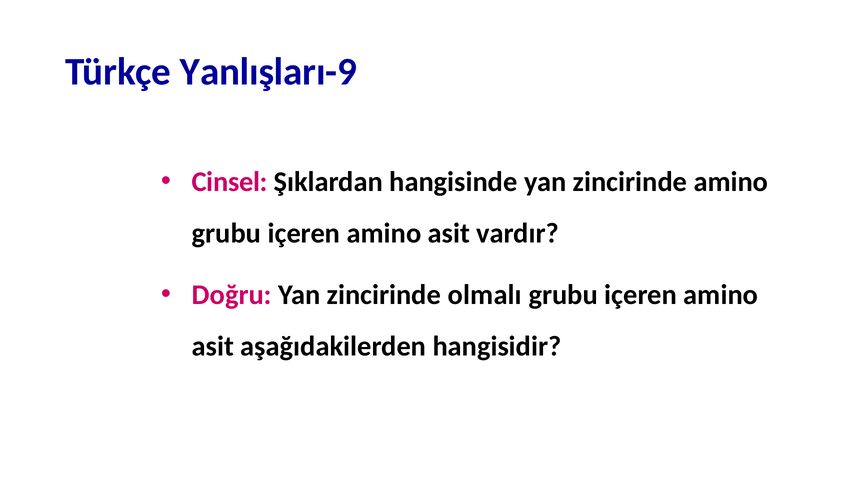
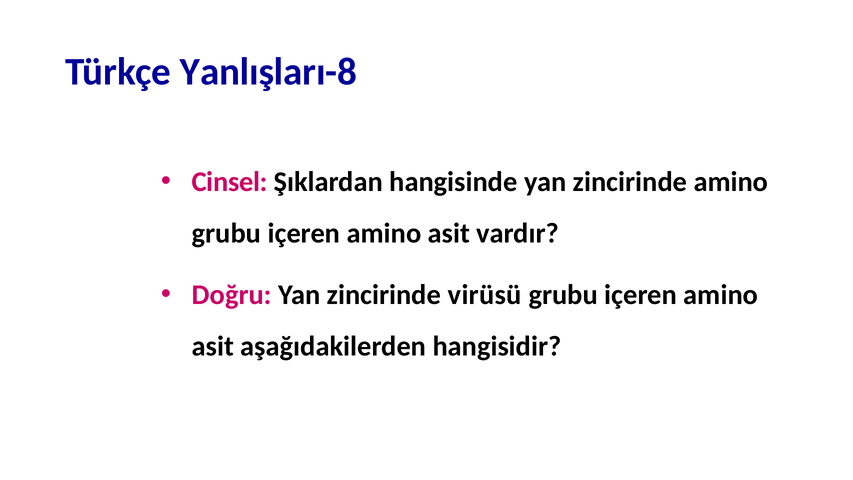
Yanlışları-9: Yanlışları-9 -> Yanlışları-8 (268, 72)
olmalı: olmalı -> virüsü (485, 295)
